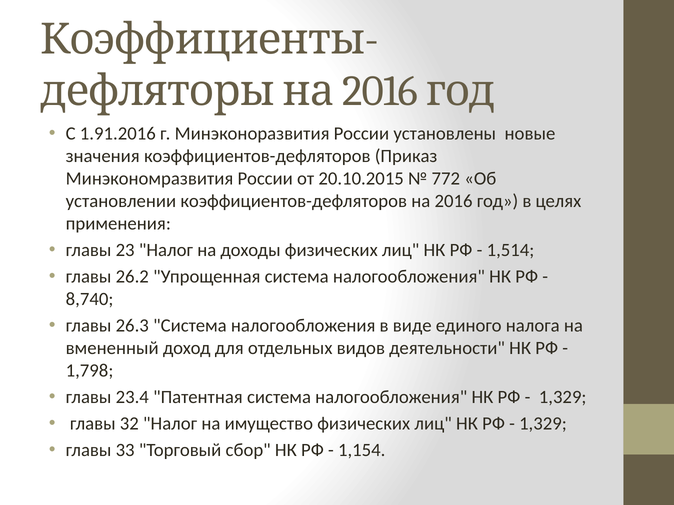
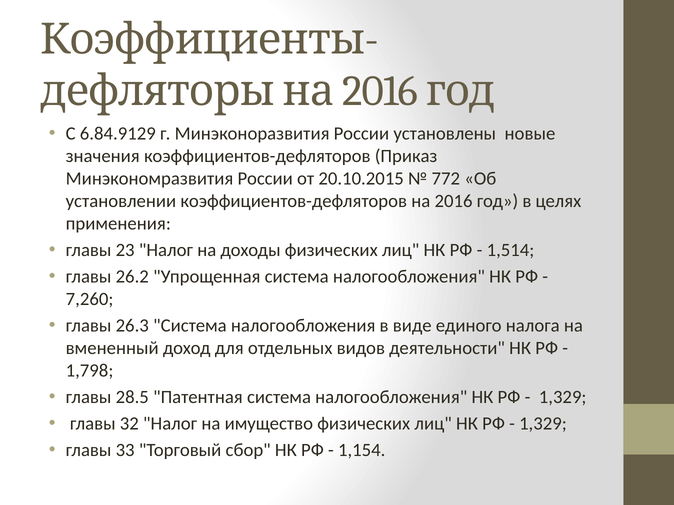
1.91.2016: 1.91.2016 -> 6.84.9129 (118, 134)
8,740: 8,740 -> 7,260 (90, 299)
23.4: 23.4 -> 28.5 (132, 398)
